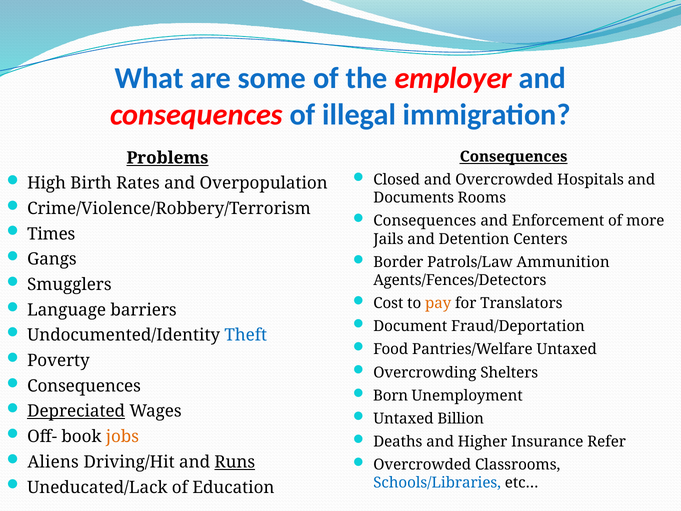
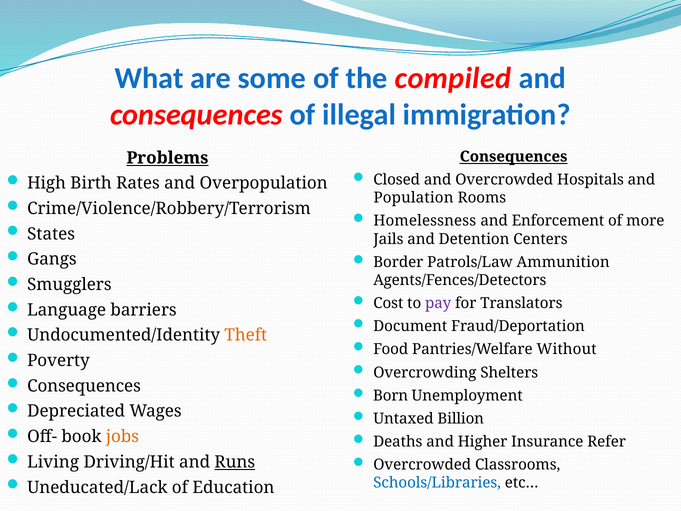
employer: employer -> compiled (453, 78)
Documents: Documents -> Population (414, 198)
Consequences: Consequences -> Homelessness (425, 221)
Times: Times -> States (51, 234)
pay colour: orange -> purple (438, 303)
Theft colour: blue -> orange (246, 335)
Pantries/Welfare Untaxed: Untaxed -> Without (567, 349)
Depreciated underline: present -> none (76, 411)
Aliens: Aliens -> Living (53, 462)
